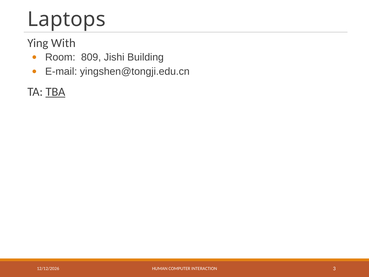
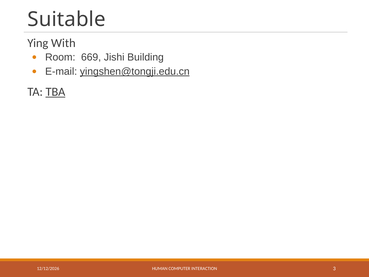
Laptops: Laptops -> Suitable (67, 19)
809: 809 -> 669 (91, 57)
yingshen@tongji.edu.cn underline: none -> present (135, 71)
